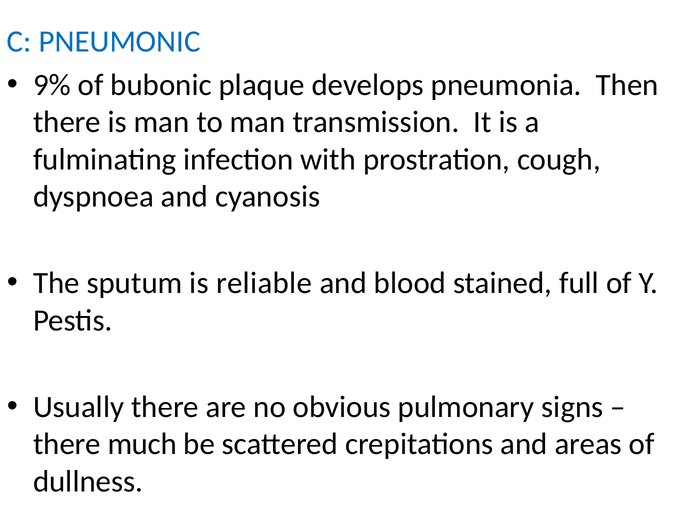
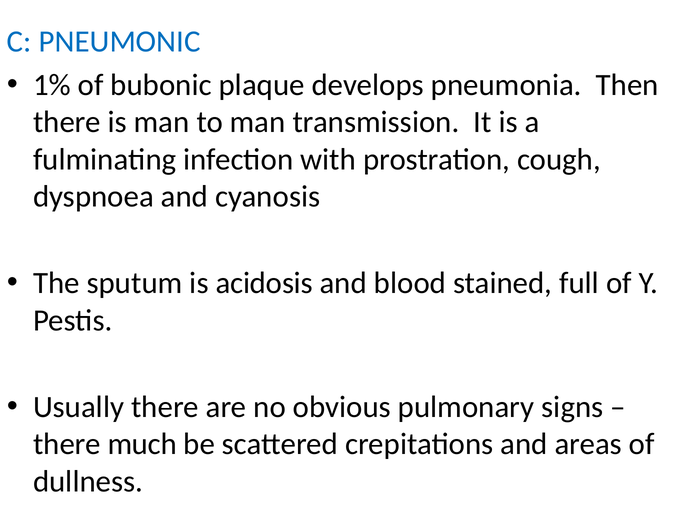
9%: 9% -> 1% (52, 85)
reliable: reliable -> acidosis (264, 283)
